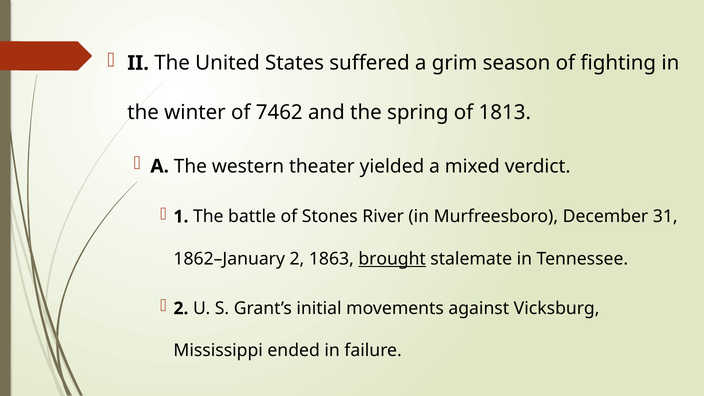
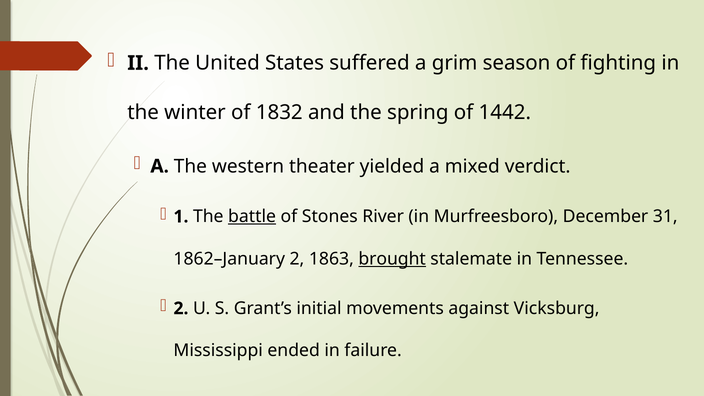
7462: 7462 -> 1832 (279, 112)
1813: 1813 -> 1442 (505, 112)
battle underline: none -> present (252, 217)
